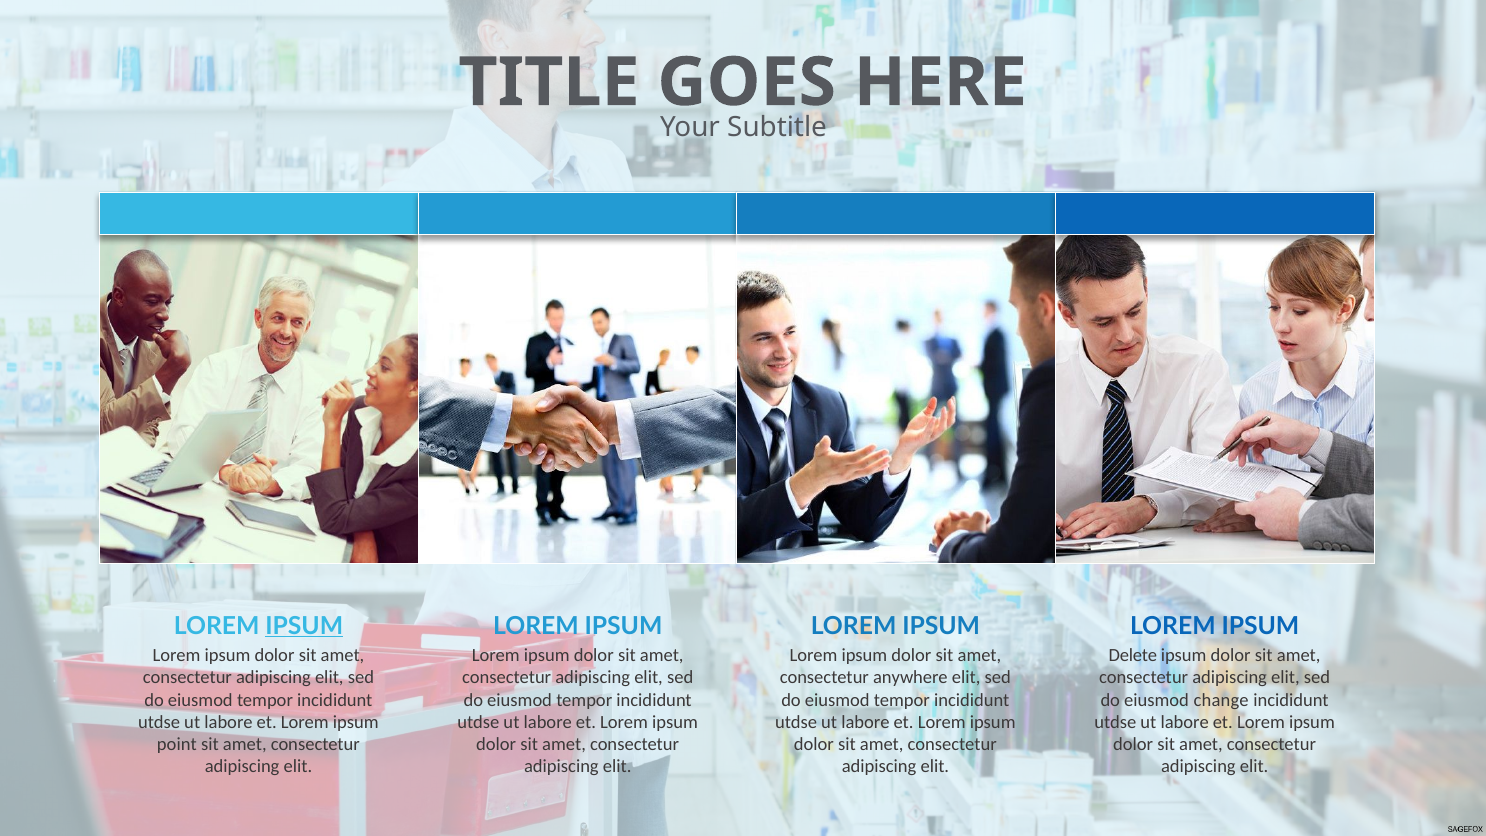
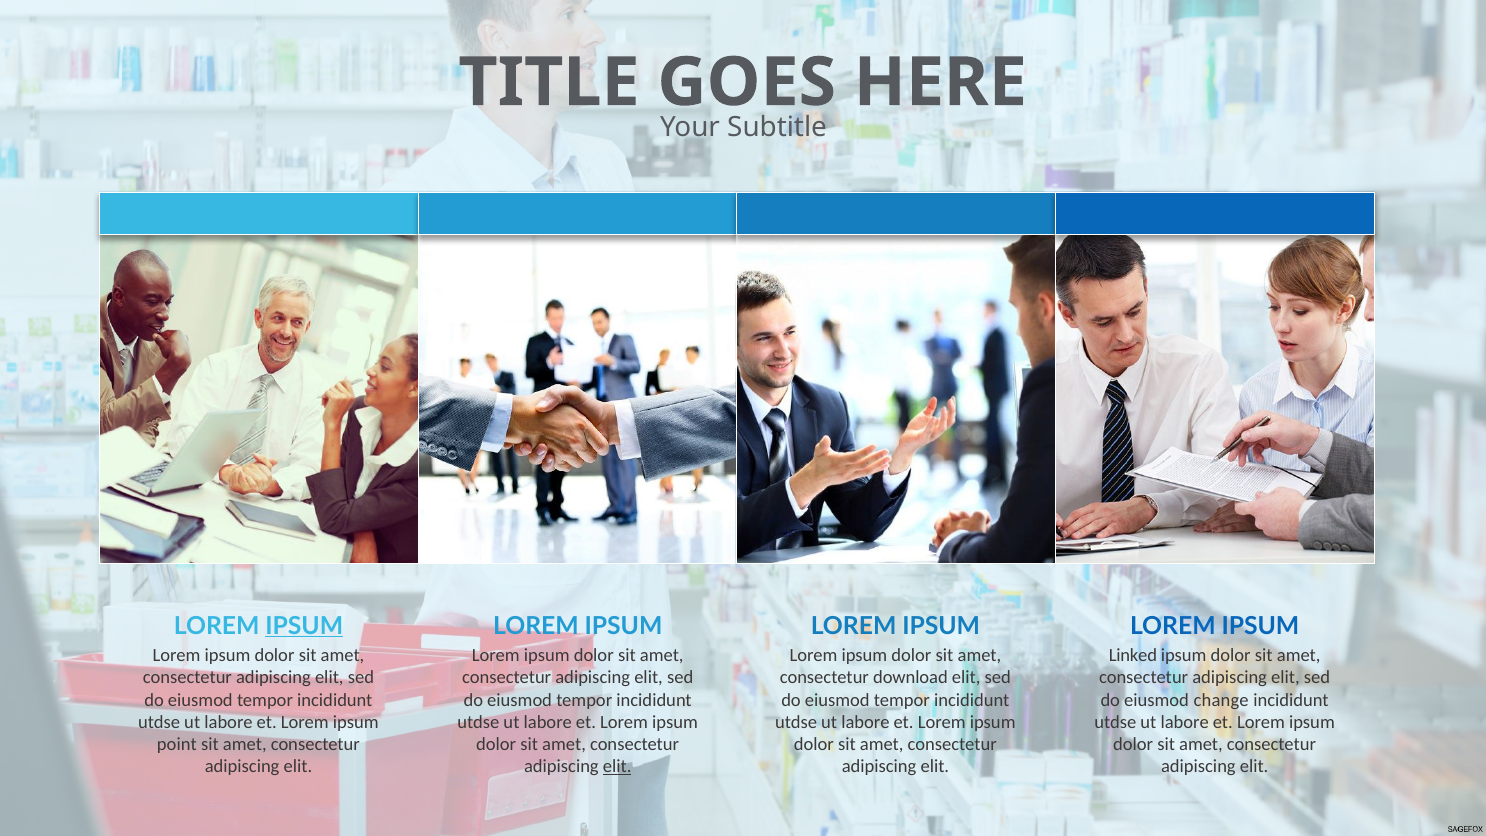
Delete: Delete -> Linked (1133, 655)
anywhere: anywhere -> download (910, 678)
elit underline: none -> present (617, 767)
